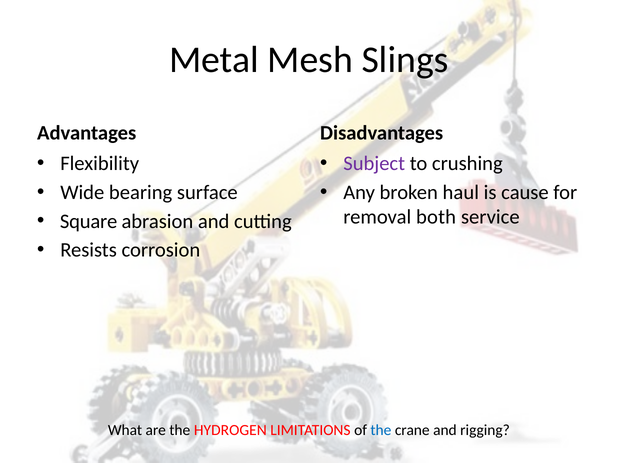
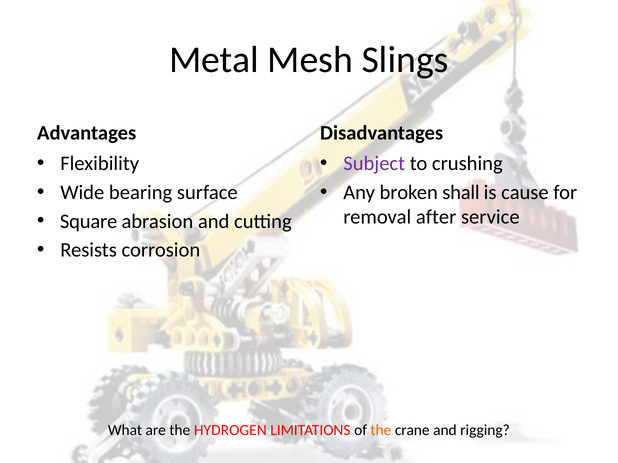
haul: haul -> shall (461, 193)
both: both -> after (436, 217)
the colour: blue -> orange (381, 431)
